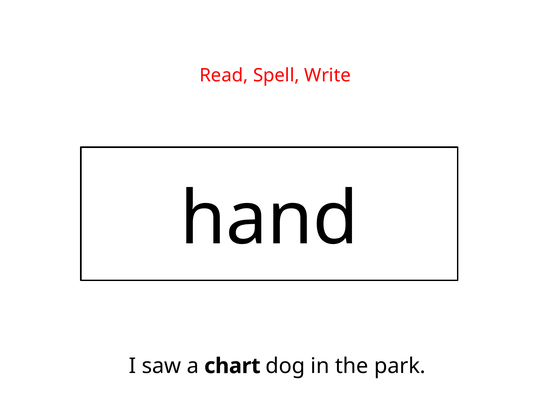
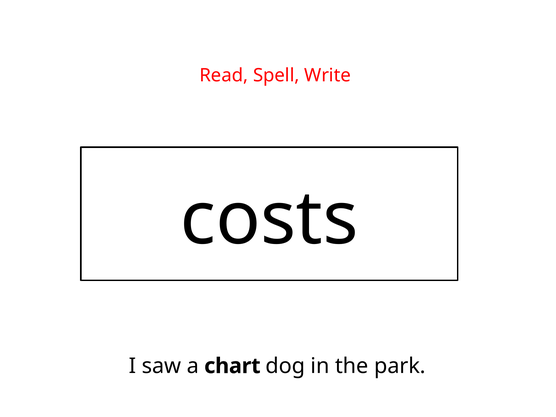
hand: hand -> costs (269, 219)
